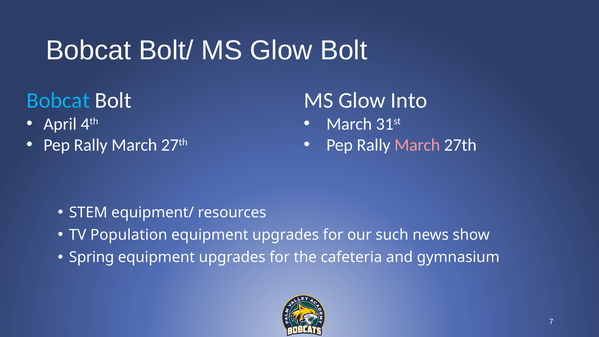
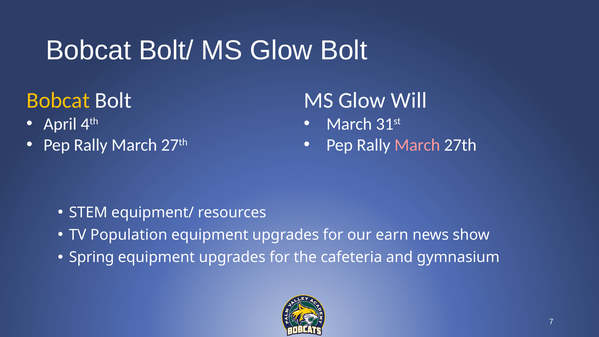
Bobcat colour: light blue -> yellow (58, 100)
Into: Into -> Will (409, 100)
such: such -> earn (392, 235)
